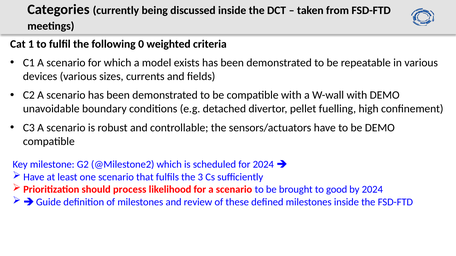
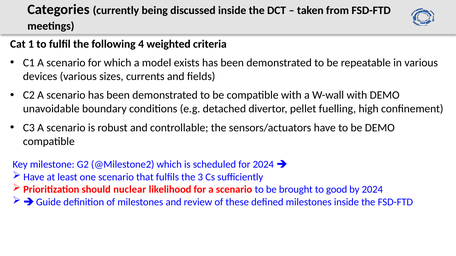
0: 0 -> 4 (141, 44)
process: process -> nuclear (130, 190)
